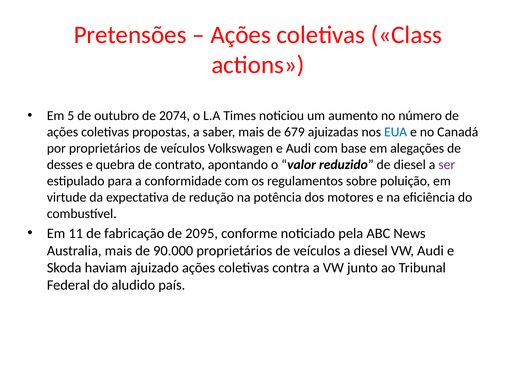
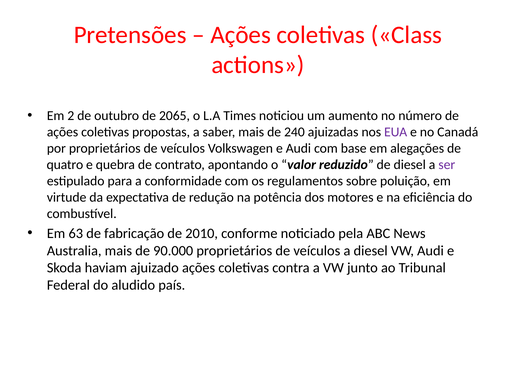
5: 5 -> 2 (71, 116)
2074: 2074 -> 2065 (174, 116)
679: 679 -> 240 (294, 132)
EUA colour: blue -> purple (396, 132)
desses: desses -> quatro (65, 165)
11: 11 -> 63 (76, 233)
2095: 2095 -> 2010 (202, 233)
